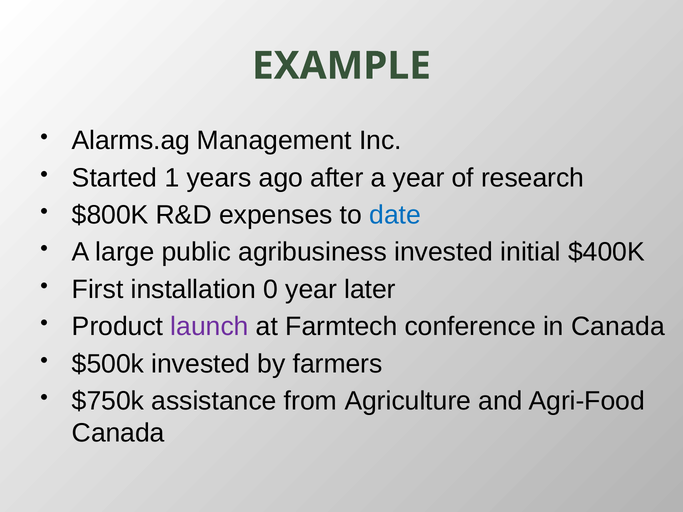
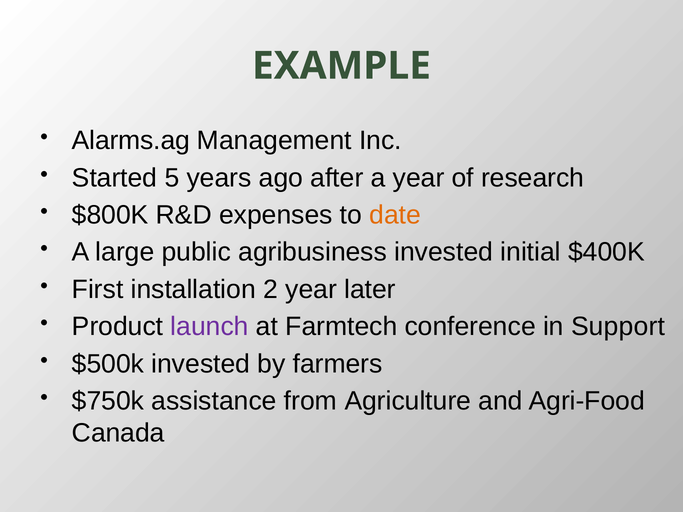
1: 1 -> 5 (172, 178)
date colour: blue -> orange (395, 215)
0: 0 -> 2 (271, 290)
in Canada: Canada -> Support (618, 327)
